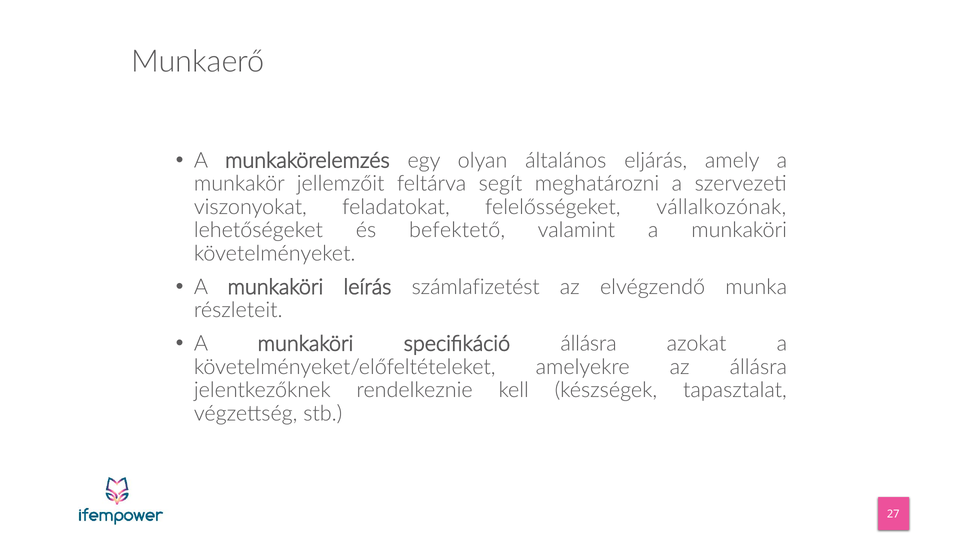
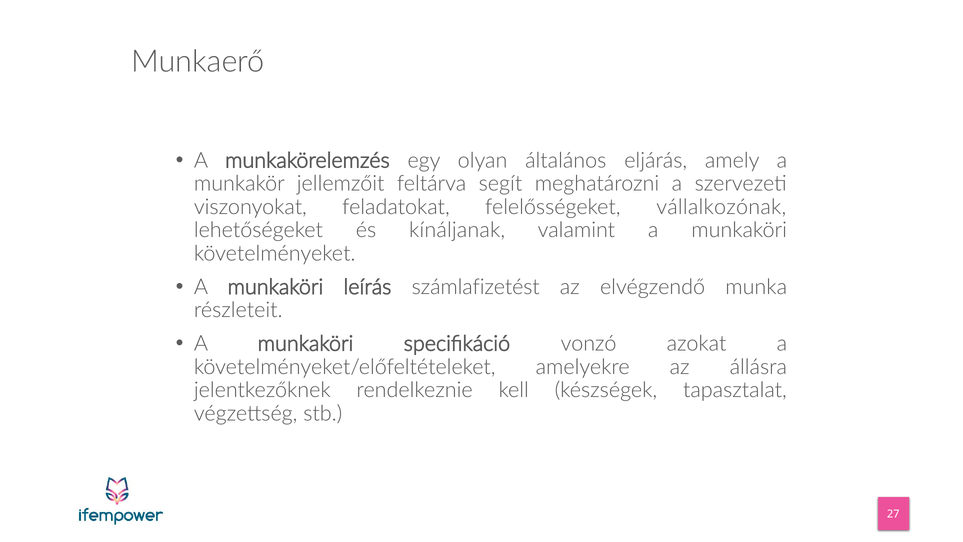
befektető: befektető -> kínáljanak (457, 230)
specifikáció állásra: állásra -> vonzó (589, 344)
